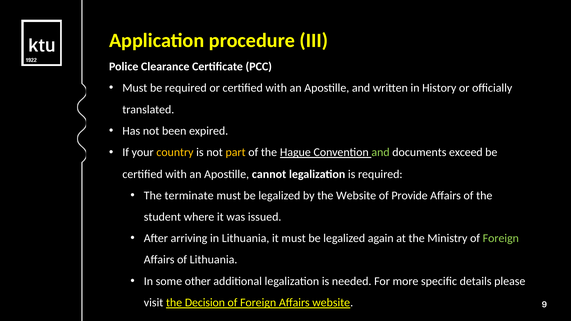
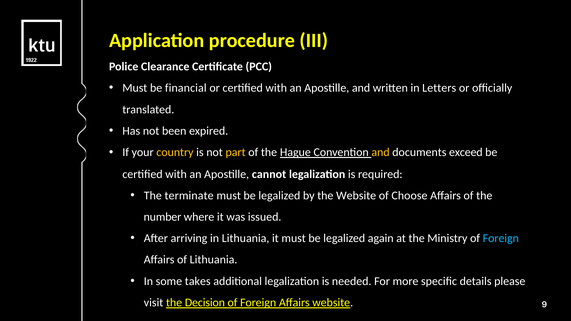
be required: required -> financial (186, 88)
History: History -> Letters (439, 88)
and colour: light green -> yellow (381, 152)
Provide: Provide -> Choose (409, 196)
student: student -> number (162, 217)
Foreign colour: light green -> light blue (501, 238)
other: other -> takes (198, 281)
